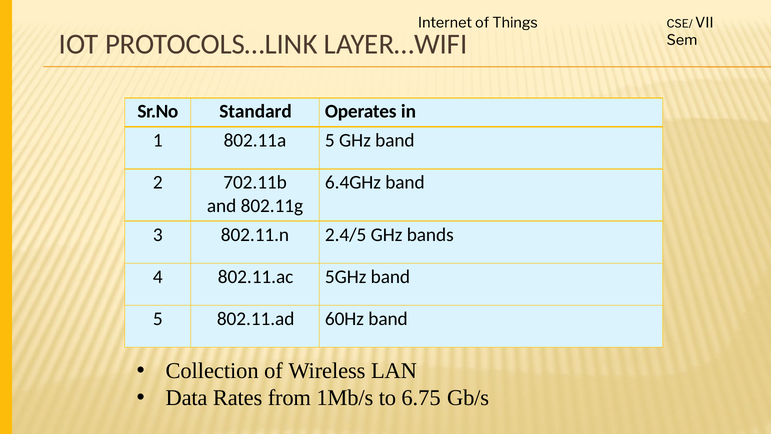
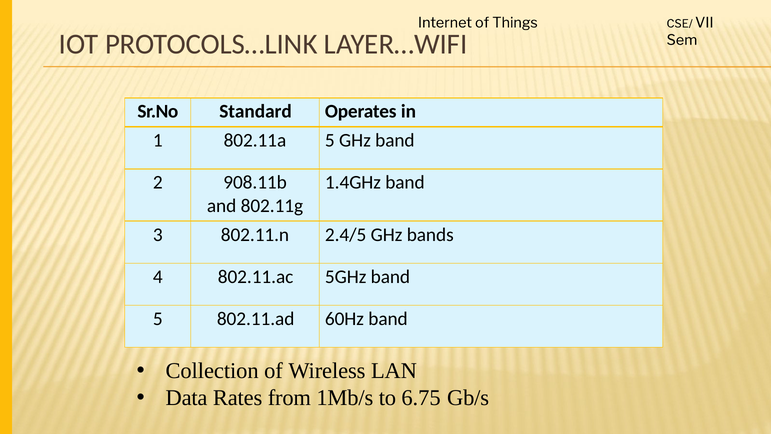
702.11b: 702.11b -> 908.11b (255, 182)
6.4GHz: 6.4GHz -> 1.4GHz (353, 182)
